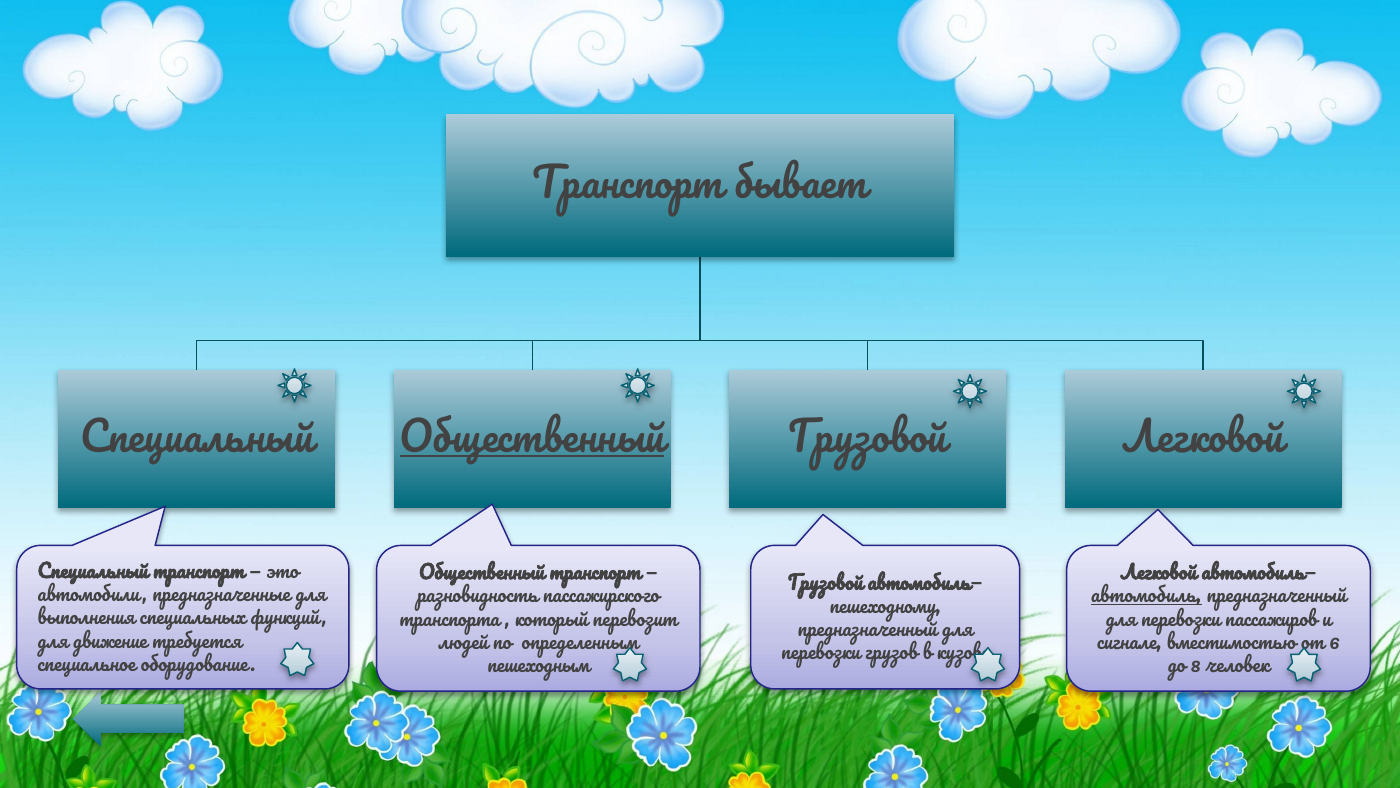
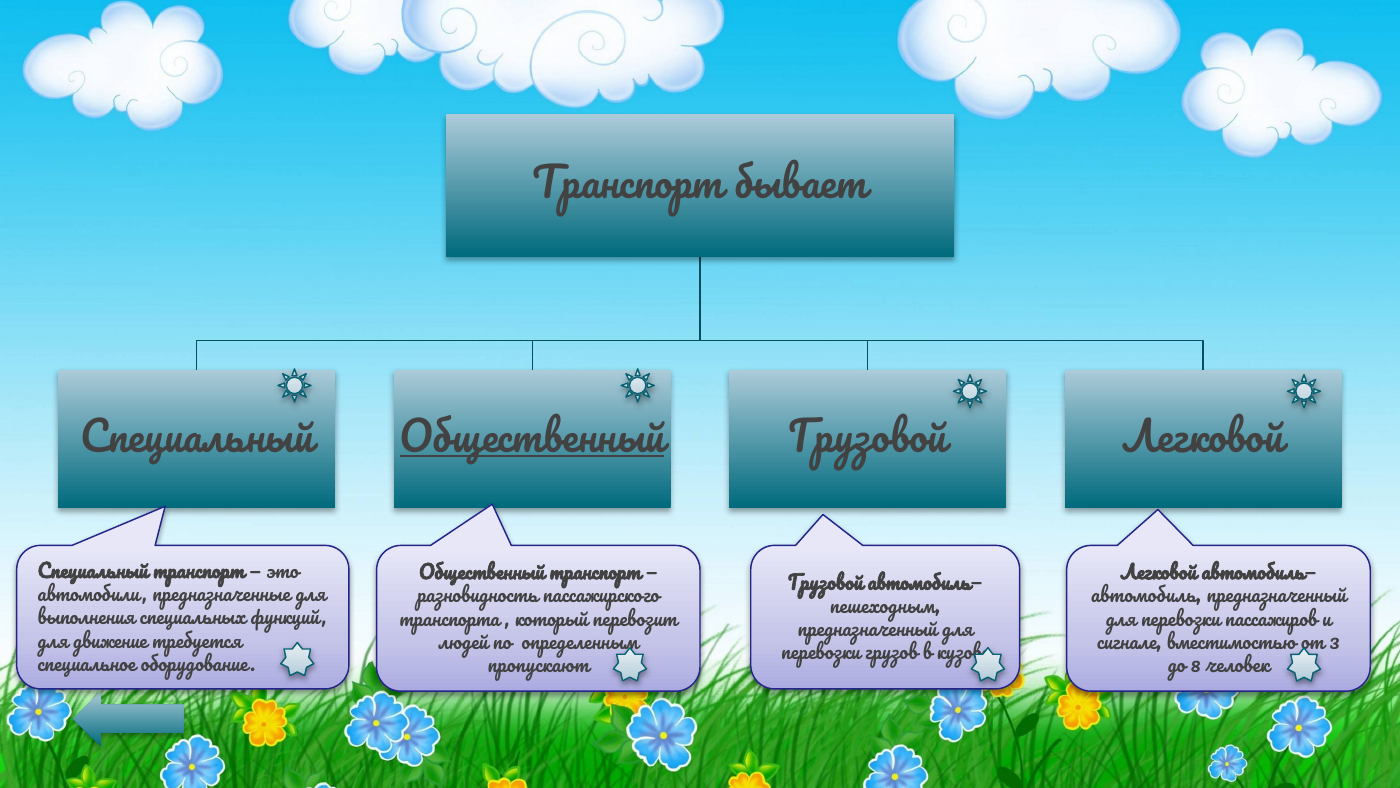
автомобиль underline: present -> none (1146, 596)
пешеходному: пешеходному -> пешеходным (885, 606)
6: 6 -> 3 (1335, 643)
пешеходным: пешеходным -> пропускают (538, 666)
